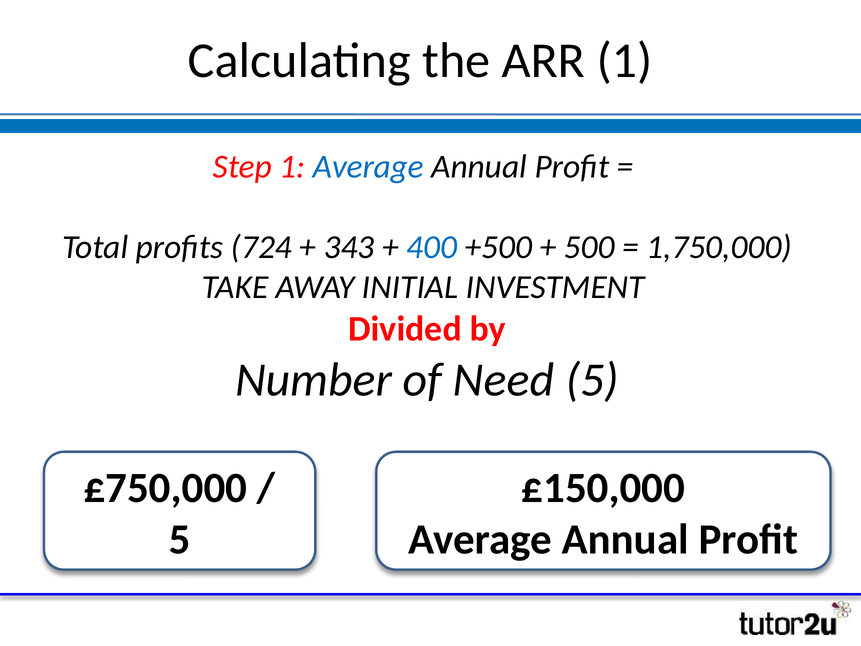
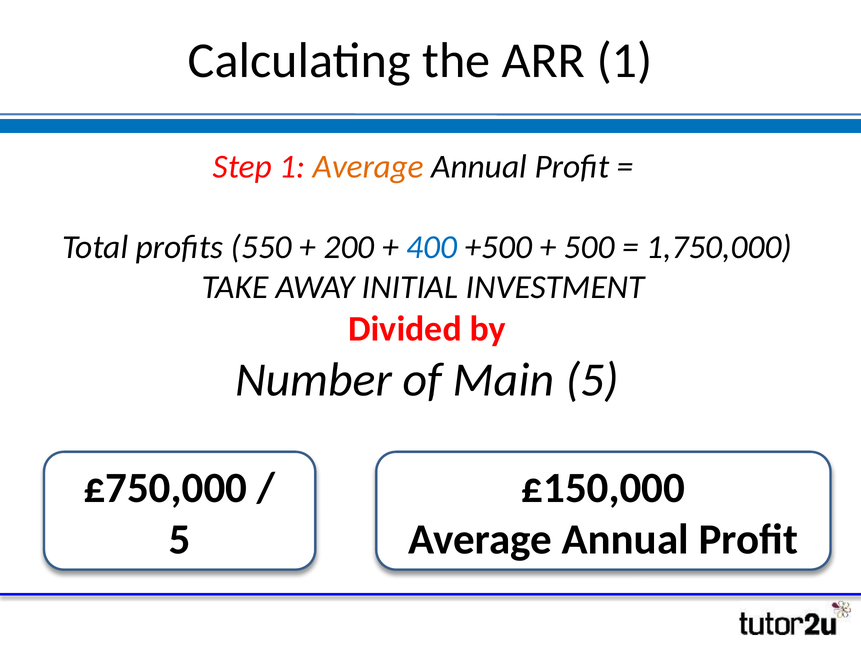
Average colour: blue -> orange (368, 166)
724: 724 -> 550 (261, 247)
343: 343 -> 200 (349, 247)
Need: Need -> Main (504, 380)
